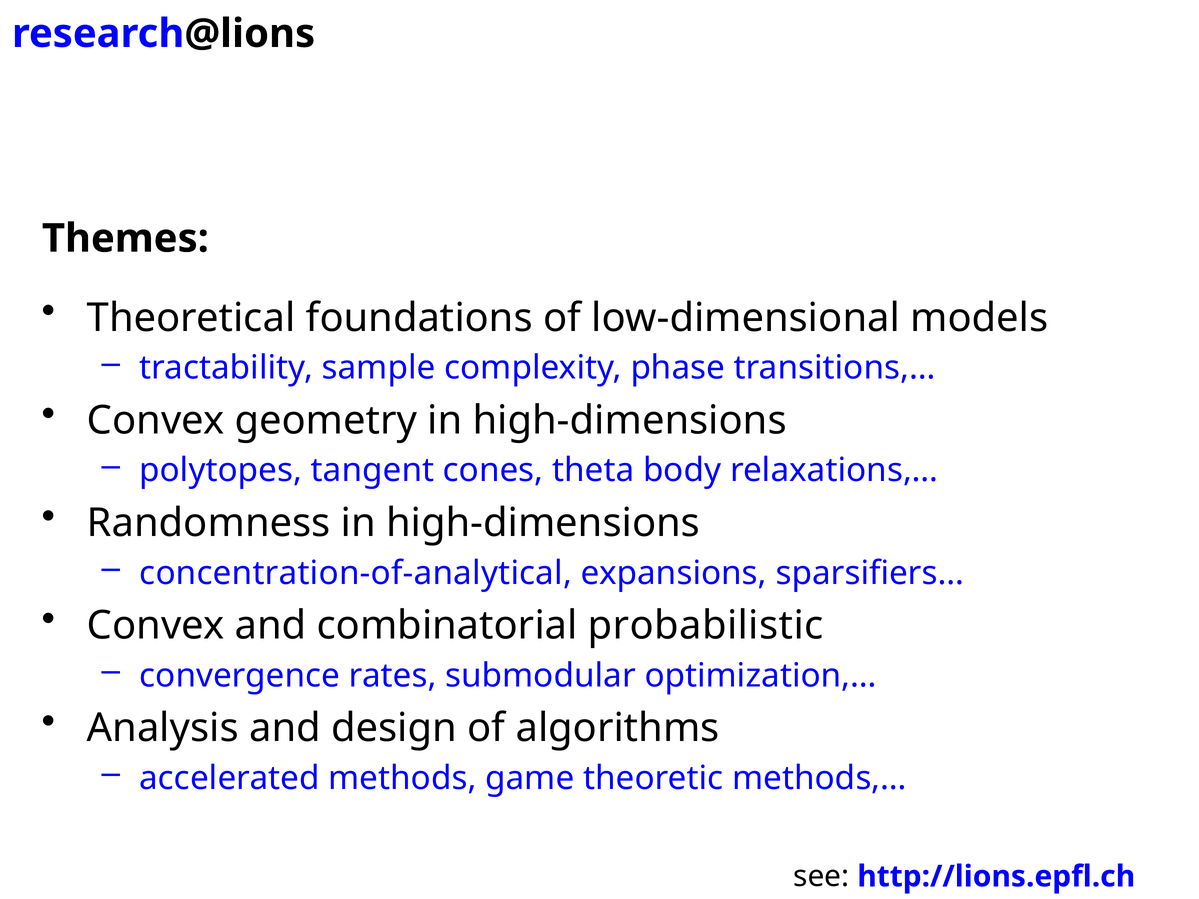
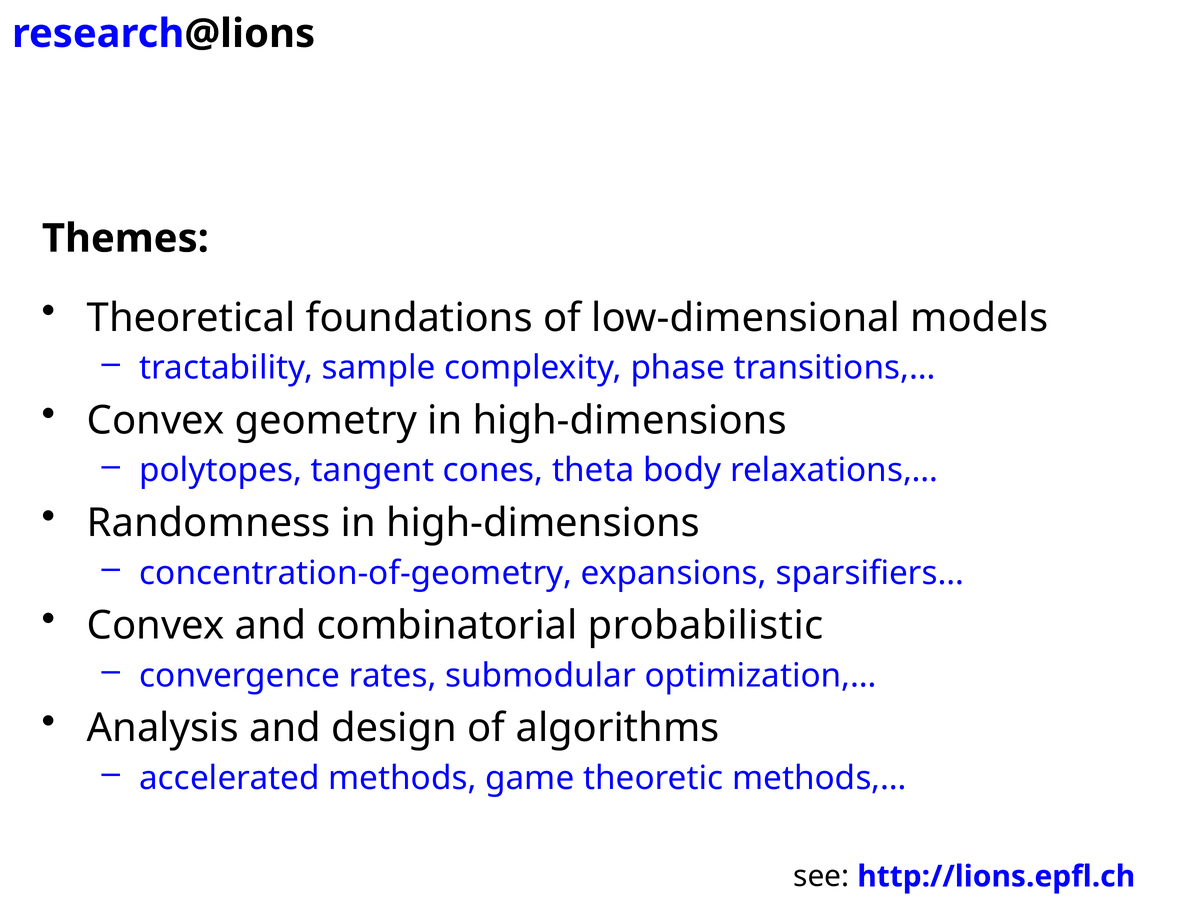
concentration-of-analytical: concentration-of-analytical -> concentration-of-geometry (356, 573)
